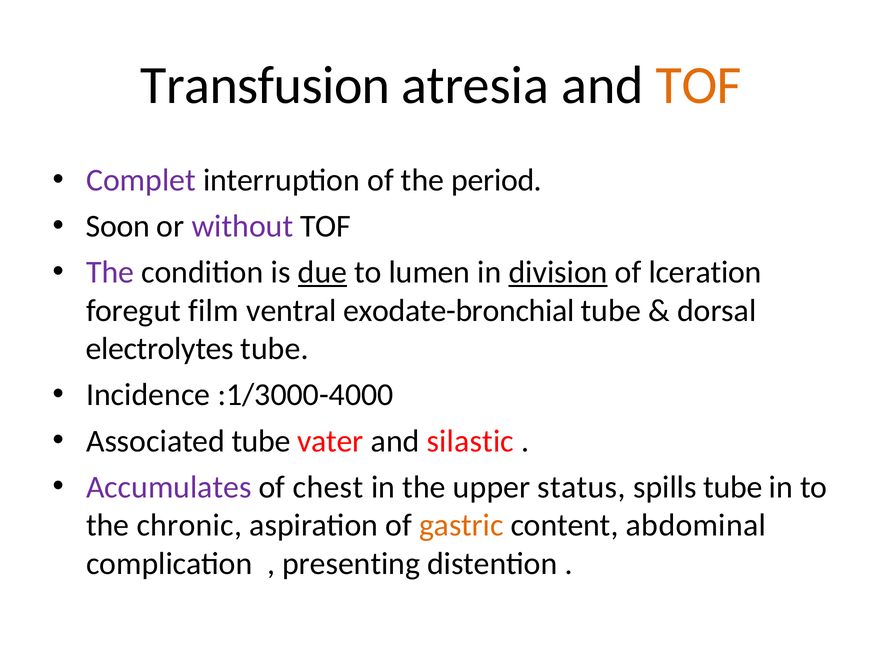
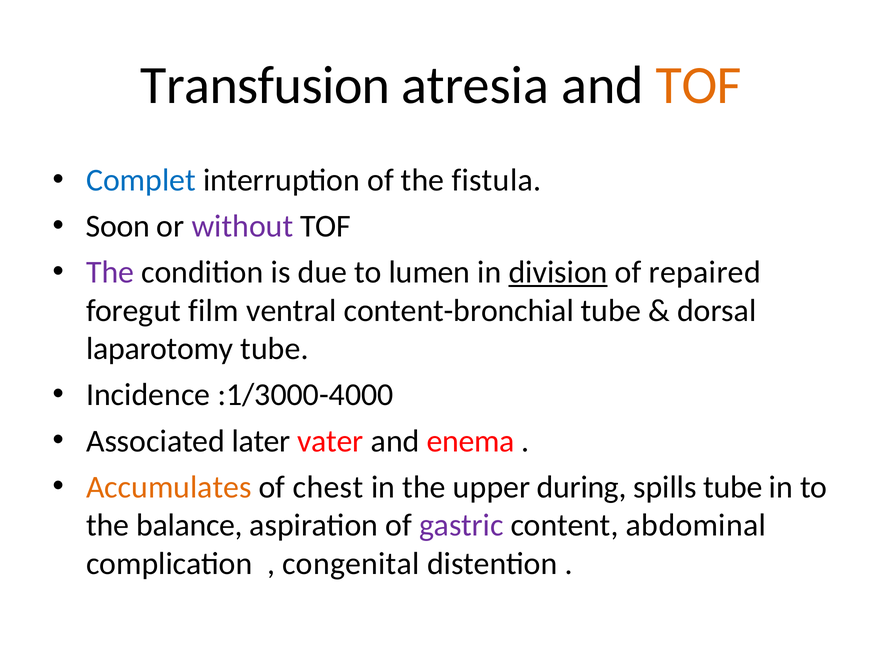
Complet colour: purple -> blue (141, 180)
period: period -> fistula (496, 180)
due underline: present -> none (322, 272)
lceration: lceration -> repaired (705, 272)
exodate-bronchial: exodate-bronchial -> content-bronchial (459, 311)
electrolytes: electrolytes -> laparotomy (160, 349)
Associated tube: tube -> later (261, 441)
silastic: silastic -> enema (471, 441)
Accumulates colour: purple -> orange (169, 487)
status: status -> during (582, 487)
chronic: chronic -> balance (190, 526)
gastric colour: orange -> purple (461, 526)
presenting: presenting -> congenital (351, 564)
